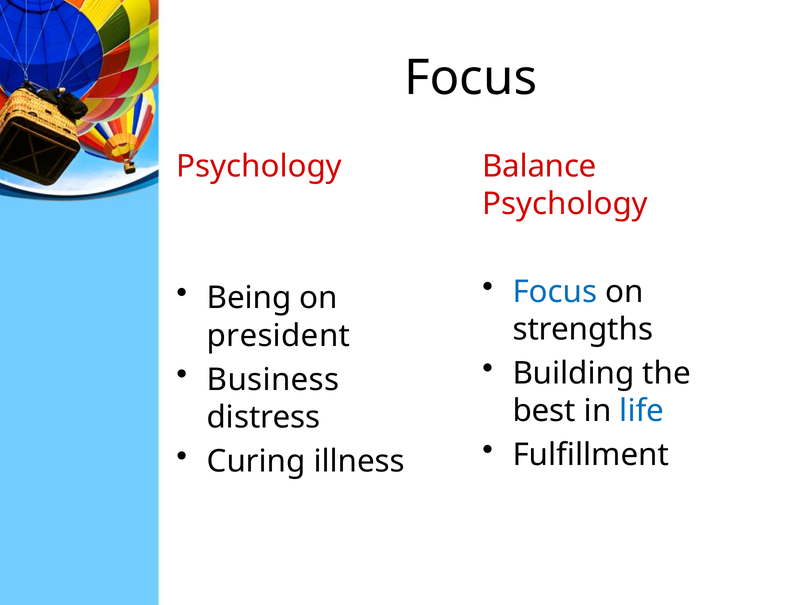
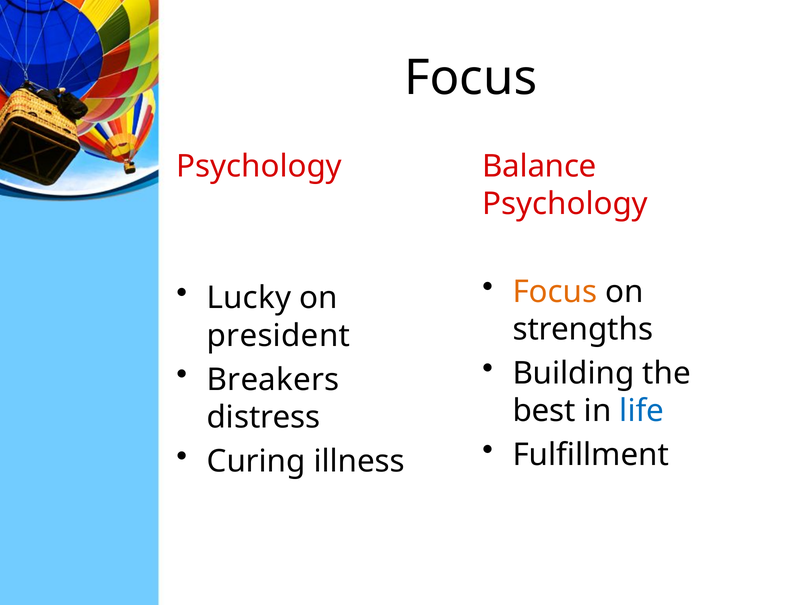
Focus colour: blue -> orange (555, 292)
Being: Being -> Lucky (249, 298)
Business: Business -> Breakers (273, 380)
